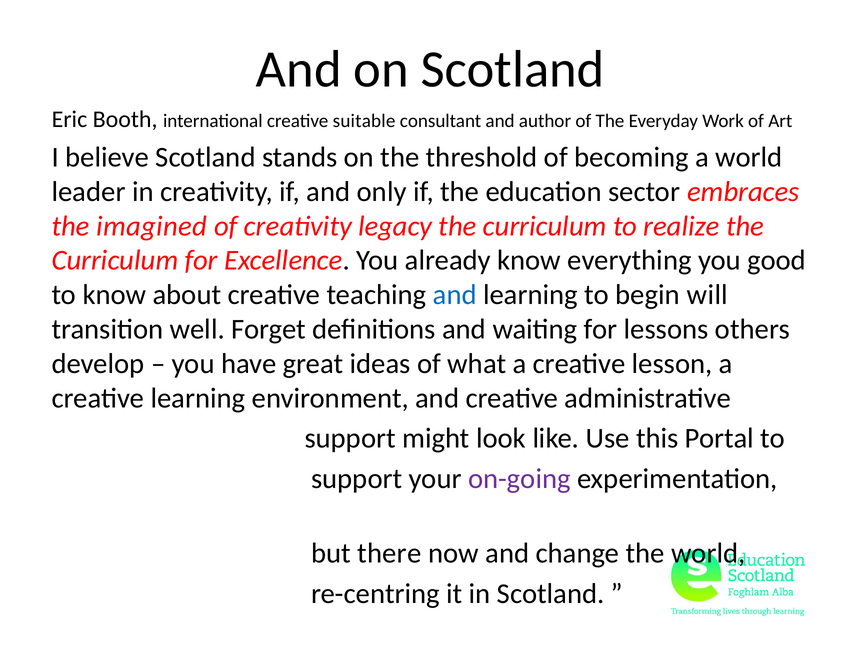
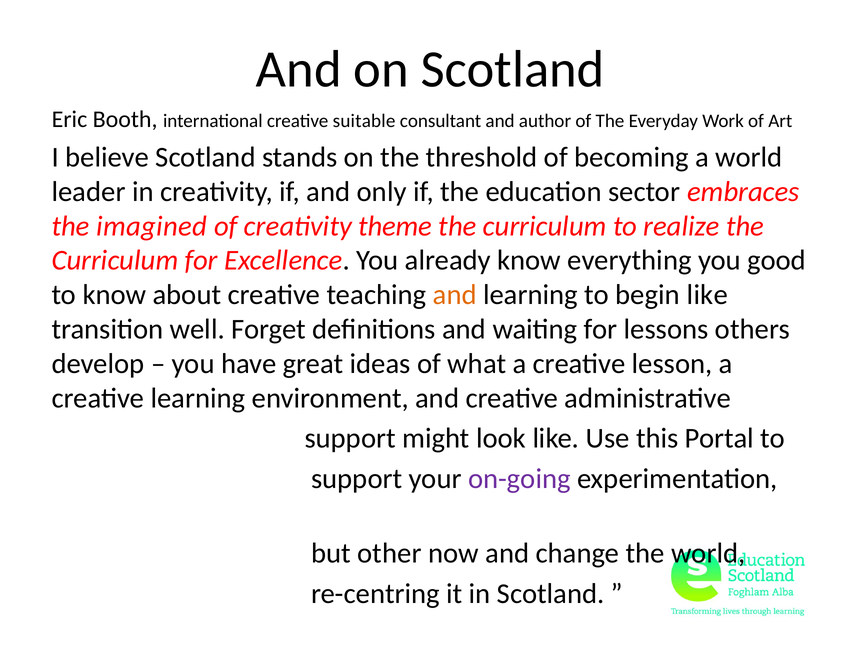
legacy: legacy -> theme (395, 226)
and colour: blue -> orange (455, 295)
begin will: will -> like (707, 295)
there: there -> other (389, 553)
